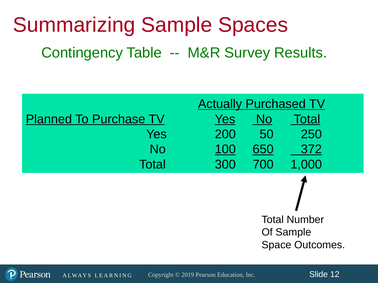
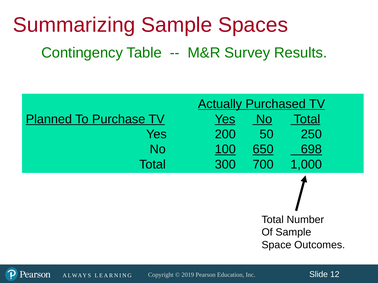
372: 372 -> 698 (311, 150)
